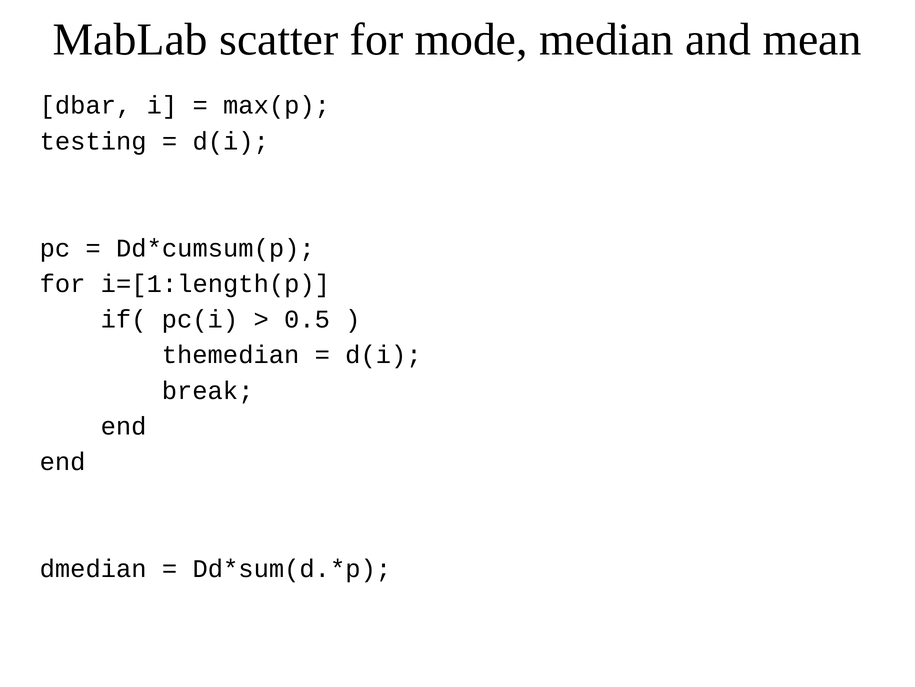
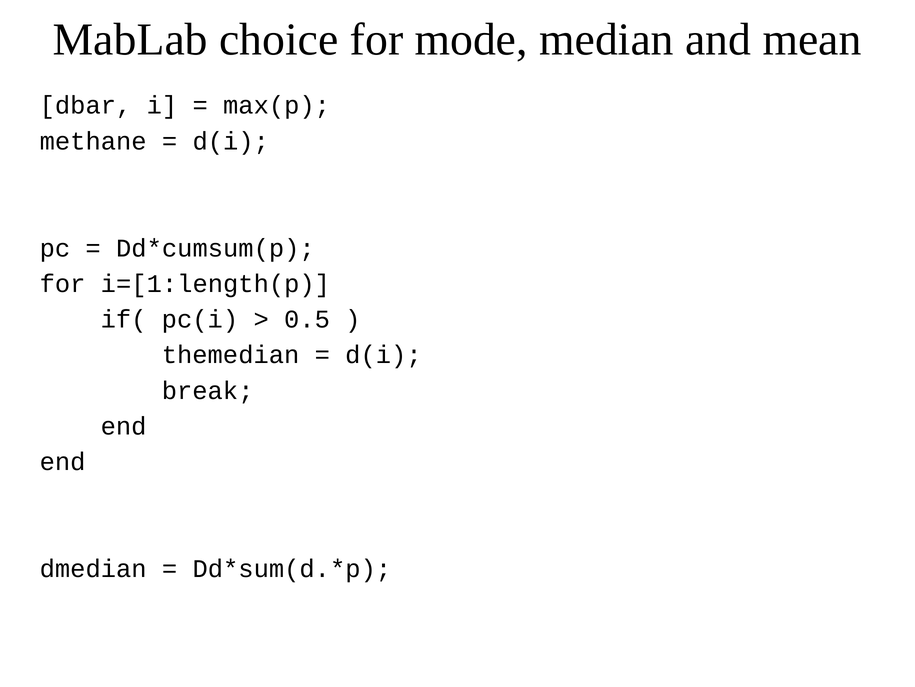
scatter: scatter -> choice (279, 40)
testing: testing -> methane (93, 141)
